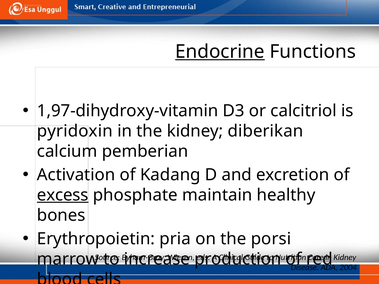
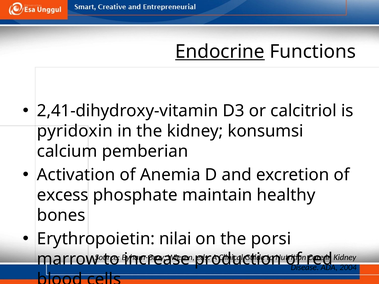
1,97-dihydroxy-vitamin: 1,97-dihydroxy-vitamin -> 2,41-dihydroxy-vitamin (128, 111)
diberikan: diberikan -> konsumsi (266, 131)
Kadang: Kadang -> Anemia (170, 175)
excess underline: present -> none (63, 195)
pria: pria -> nilai (175, 239)
